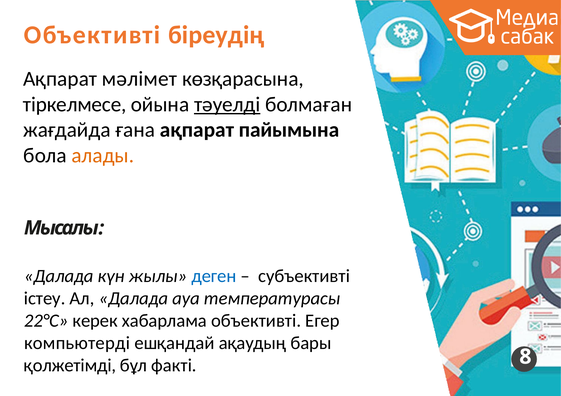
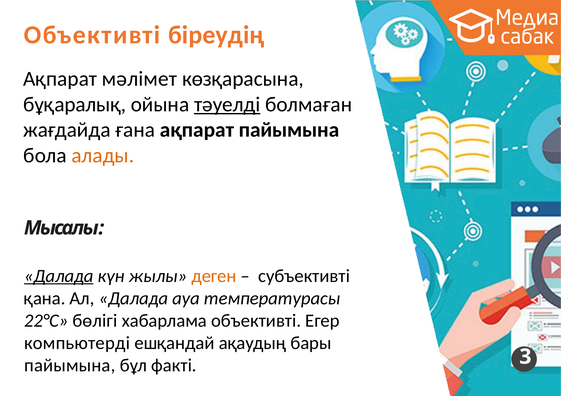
тіркелмесе: тіркелмесе -> бұқаралық (75, 105)
Далада underline: none -> present (59, 276)
деген colour: blue -> orange (214, 276)
істеу: істеу -> қана (45, 299)
керек: керек -> бөлігі (95, 321)
қолжетімді: қолжетімді -> пайымына (70, 366)
8: 8 -> 3 (525, 357)
